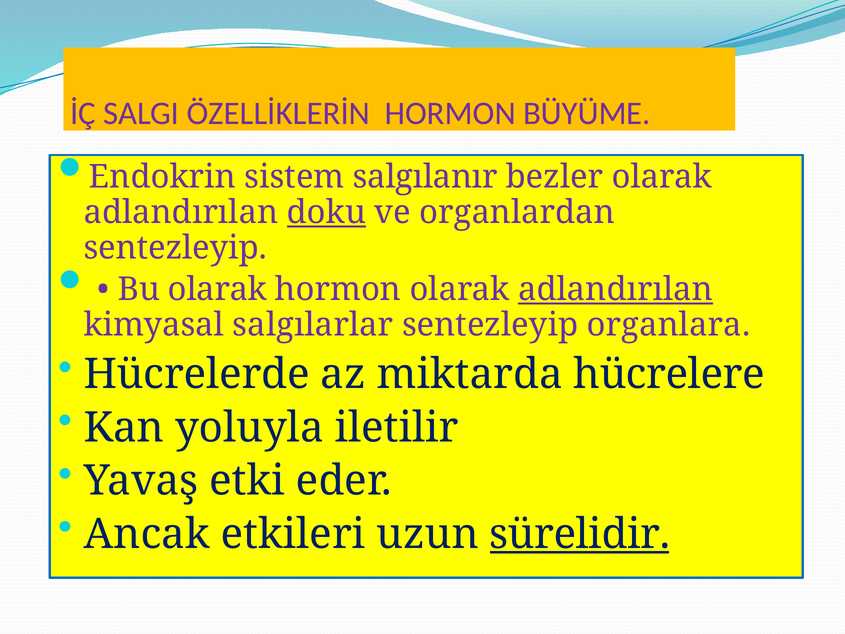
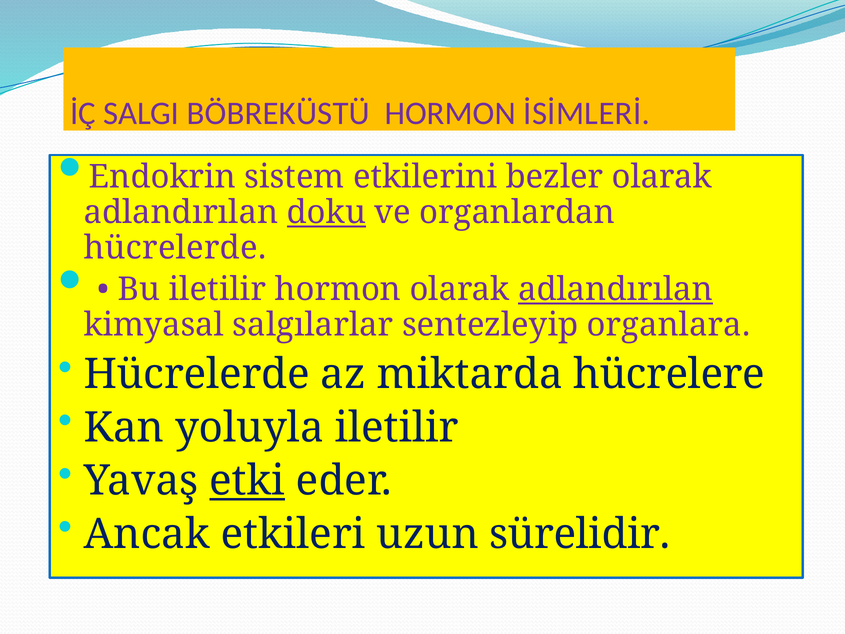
ÖZELLİKLERİN: ÖZELLİKLERİN -> BÖBREKÜSTÜ (278, 113)
BÜYÜME: BÜYÜME -> İSİMLERİ (587, 113)
salgılanır: salgılanır -> etkilerini (425, 177)
sentezleyip: sentezleyip -> hücrelerde (175, 248)
Bu olarak: olarak -> iletilir (217, 289)
etki underline: none -> present (247, 481)
sürelidir underline: present -> none (580, 534)
